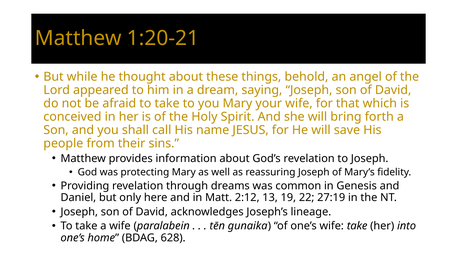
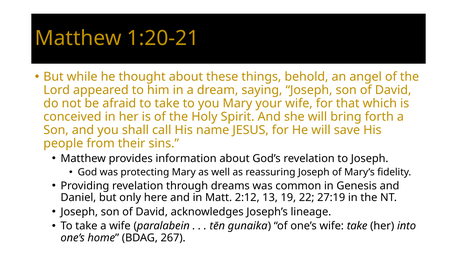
628: 628 -> 267 (173, 238)
